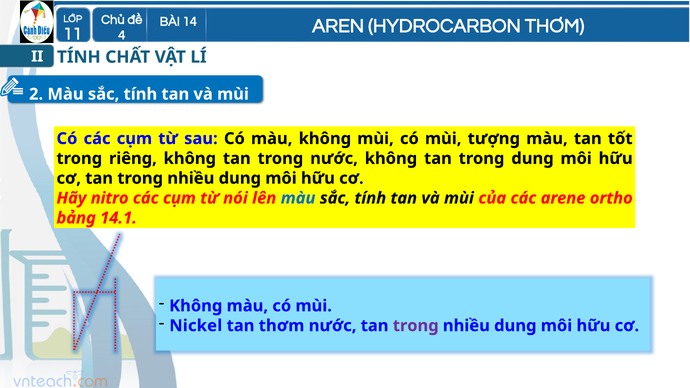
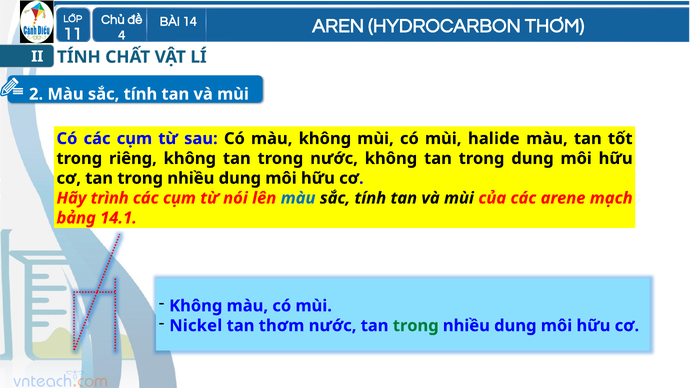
tượng: tượng -> halide (494, 139)
nitro: nitro -> trình (110, 198)
ortho: ortho -> mạch (611, 198)
trong colour: purple -> green (416, 326)
